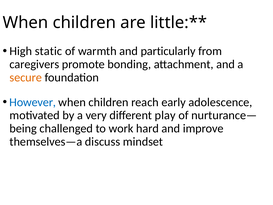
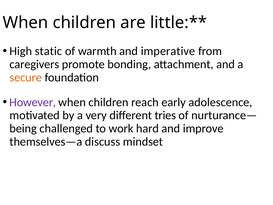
particularly: particularly -> imperative (168, 51)
However colour: blue -> purple (33, 102)
play: play -> tries (165, 115)
